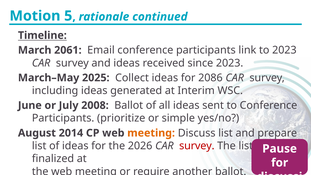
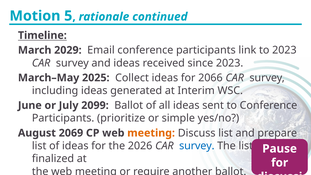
2061: 2061 -> 2029 (68, 50)
2086: 2086 -> 2066 (210, 78)
2008: 2008 -> 2099 (95, 105)
2014: 2014 -> 2069 (71, 133)
survey colour: red -> blue (197, 146)
